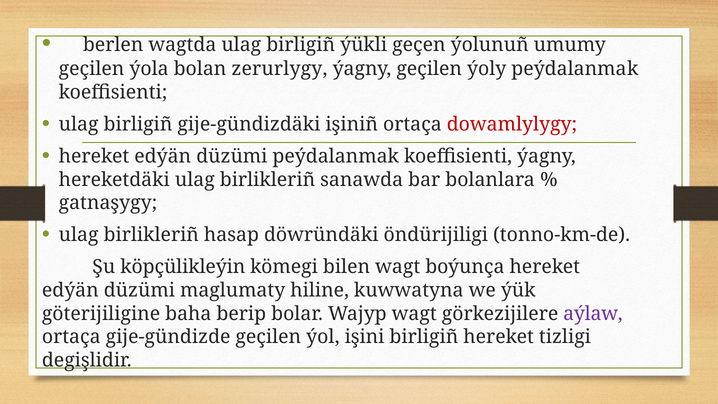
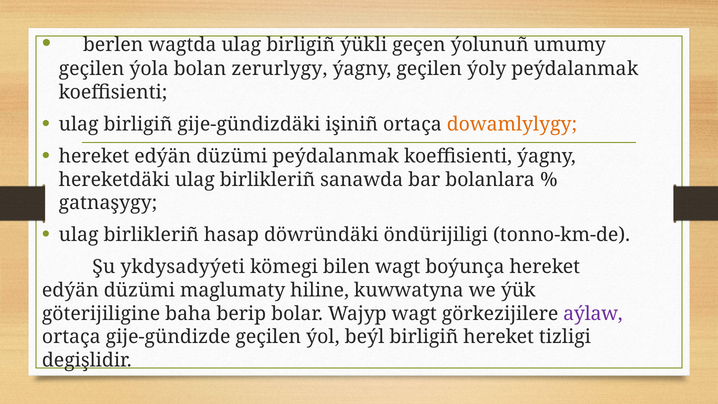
dowamlylygy colour: red -> orange (512, 124)
köpçülikleýin: köpçülikleýin -> ykdysadyýeti (183, 267)
işini: işini -> beýl (364, 337)
